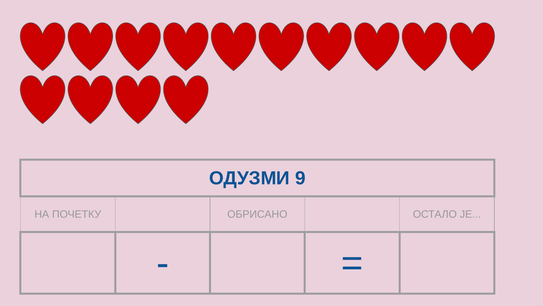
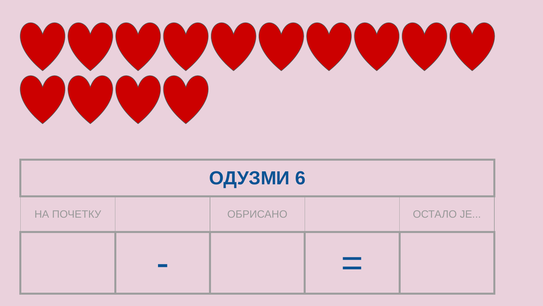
9: 9 -> 6 (300, 178)
